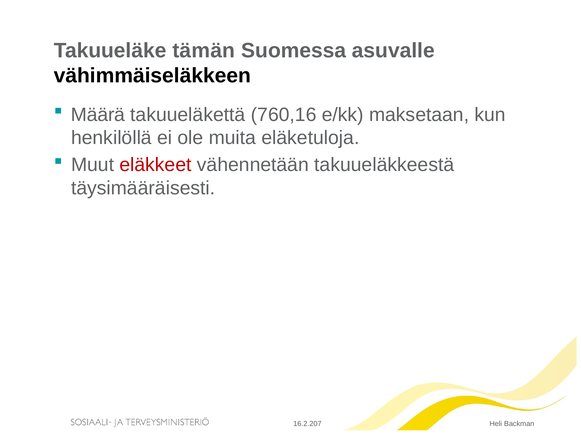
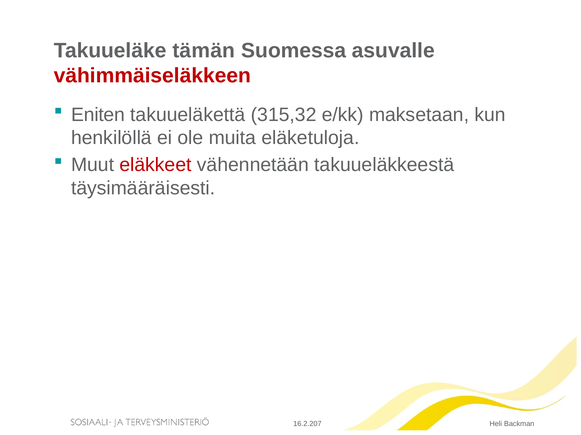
vähimmäiseläkkeen colour: black -> red (152, 76)
Määrä: Määrä -> Eniten (98, 115)
760,16: 760,16 -> 315,32 (284, 115)
